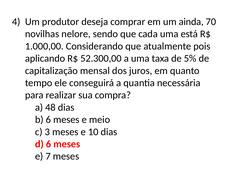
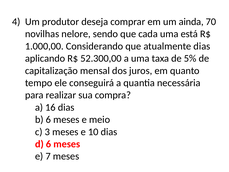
atualmente pois: pois -> dias (202, 46)
48: 48 -> 16 (50, 107)
